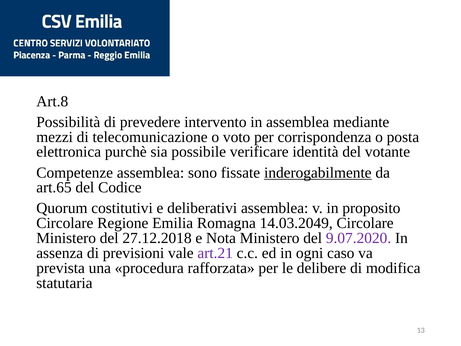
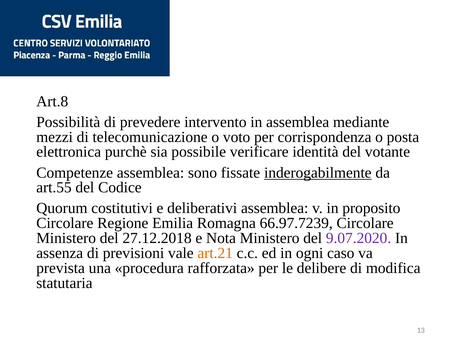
art.65: art.65 -> art.55 (54, 187)
14.03.2049: 14.03.2049 -> 66.97.7239 (296, 223)
art.21 colour: purple -> orange (215, 253)
